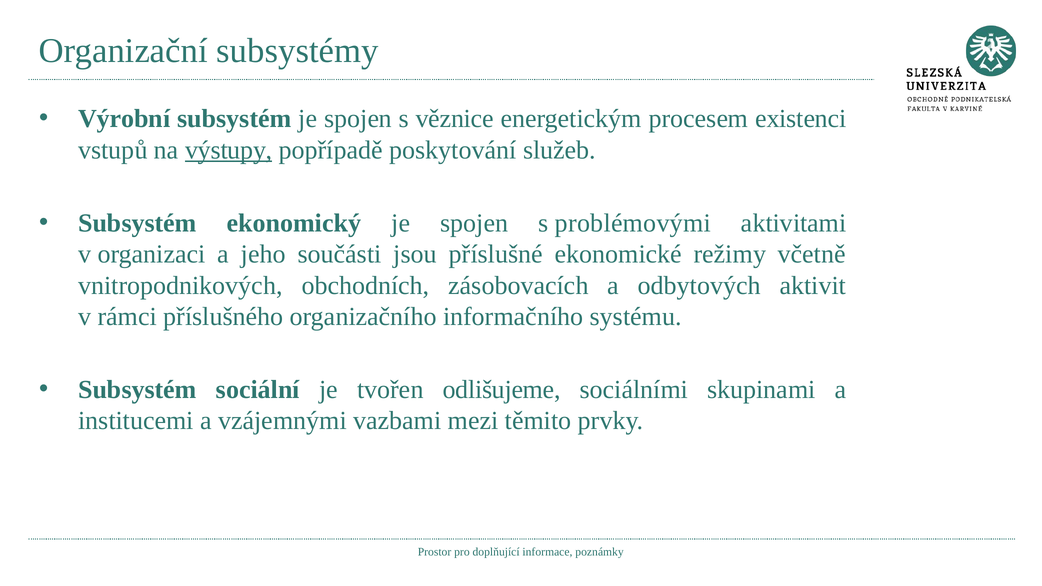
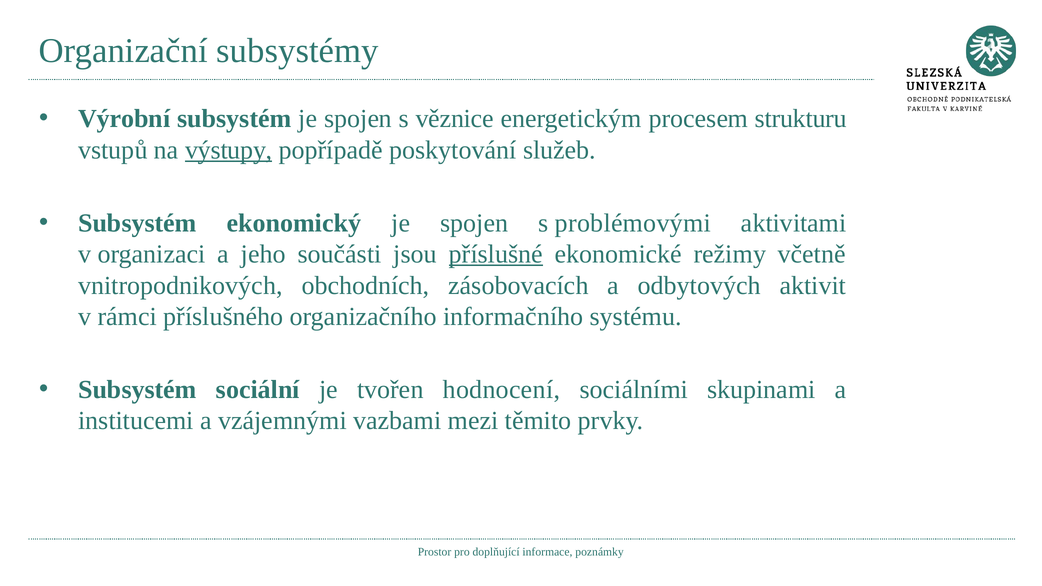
existenci: existenci -> strukturu (801, 119)
příslušné underline: none -> present (496, 254)
odlišujeme: odlišujeme -> hodnocení (501, 390)
